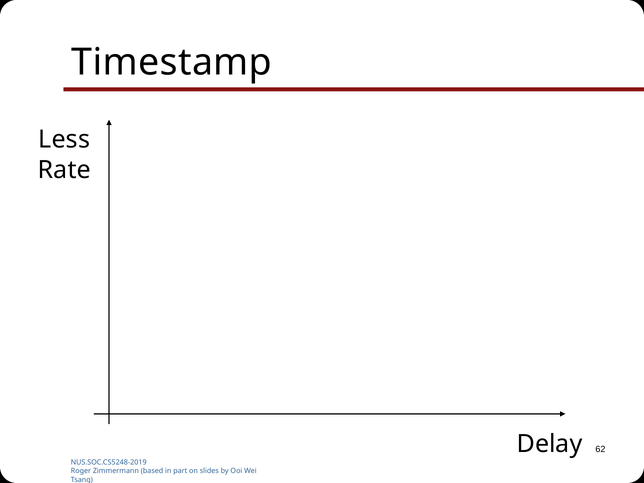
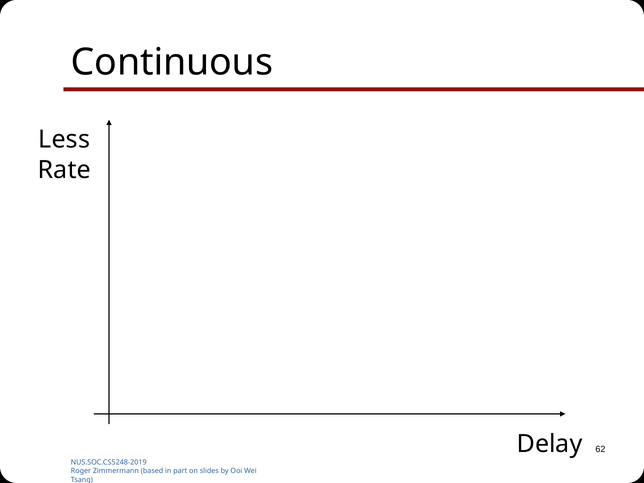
Timestamp: Timestamp -> Continuous (172, 62)
